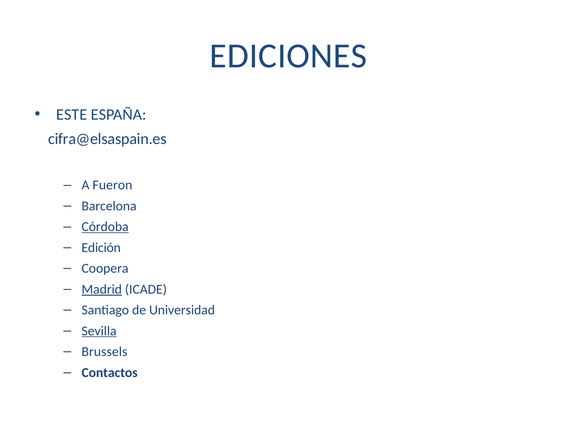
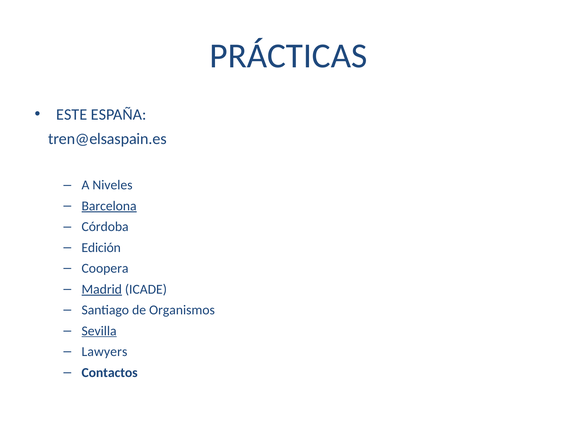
EDICIONES: EDICIONES -> PRÁCTICAS (288, 56)
cifra@elsaspain.es: cifra@elsaspain.es -> tren@elsaspain.es (107, 139)
Fueron: Fueron -> Niveles (113, 185)
Barcelona underline: none -> present (109, 206)
Córdoba underline: present -> none (105, 227)
Universidad: Universidad -> Organismos (182, 311)
Brussels: Brussels -> Lawyers (104, 352)
